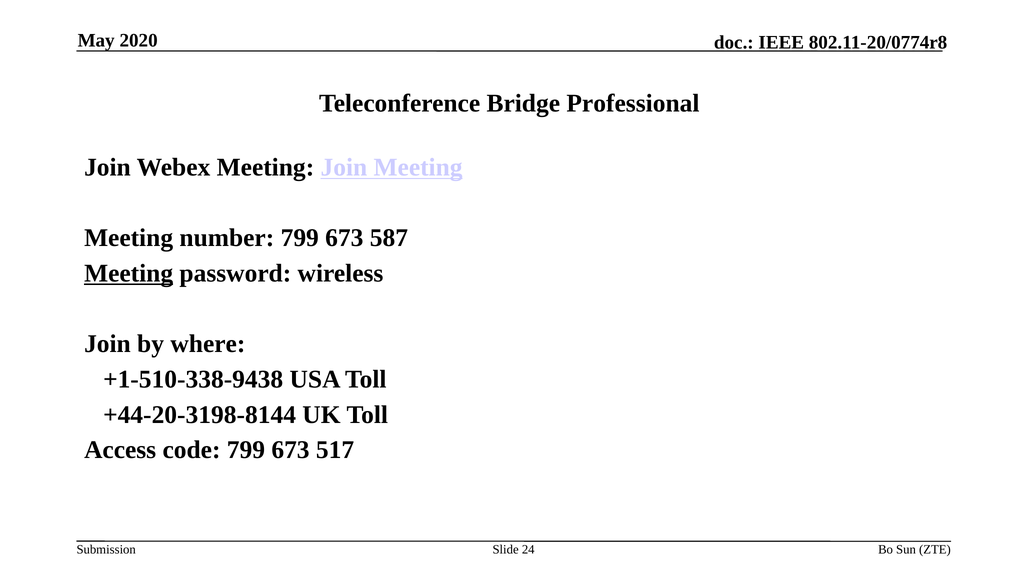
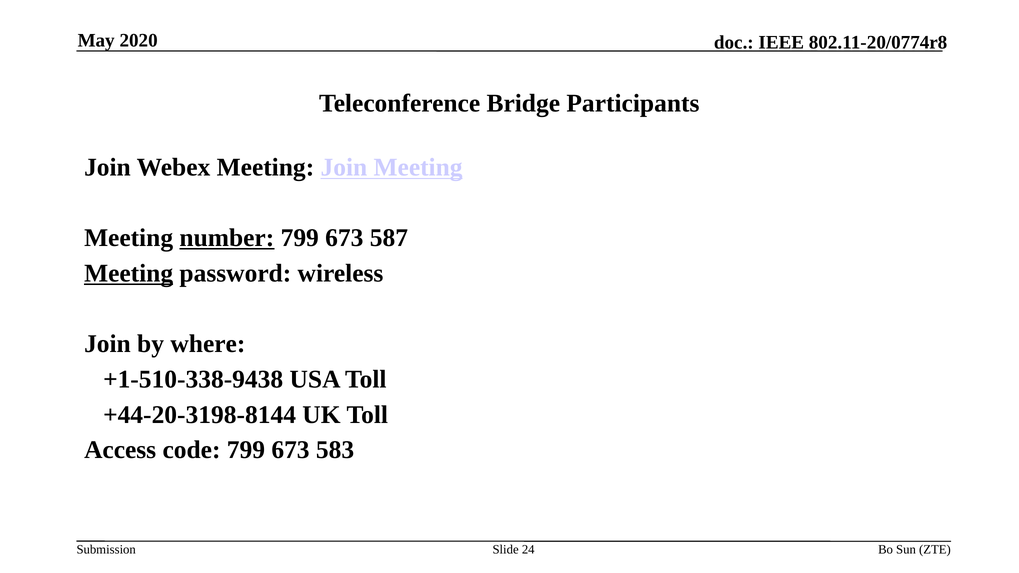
Professional: Professional -> Participants (633, 104)
number underline: none -> present (227, 238)
517: 517 -> 583 (335, 450)
